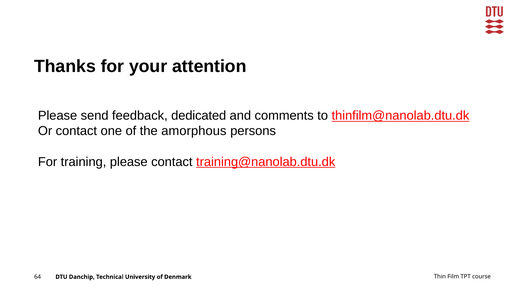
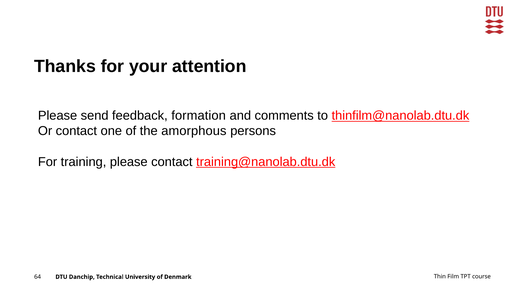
dedicated: dedicated -> formation (199, 115)
